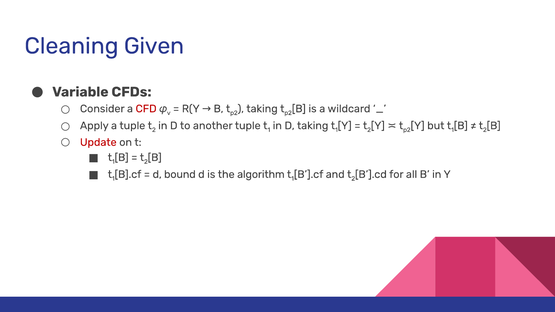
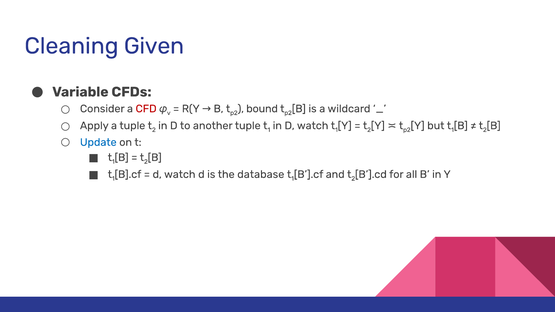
taking: taking -> bound (262, 109)
in D taking: taking -> watch (313, 126)
Update colour: red -> blue (98, 142)
bound: bound -> watch (180, 174)
algorithm: algorithm -> database (261, 174)
